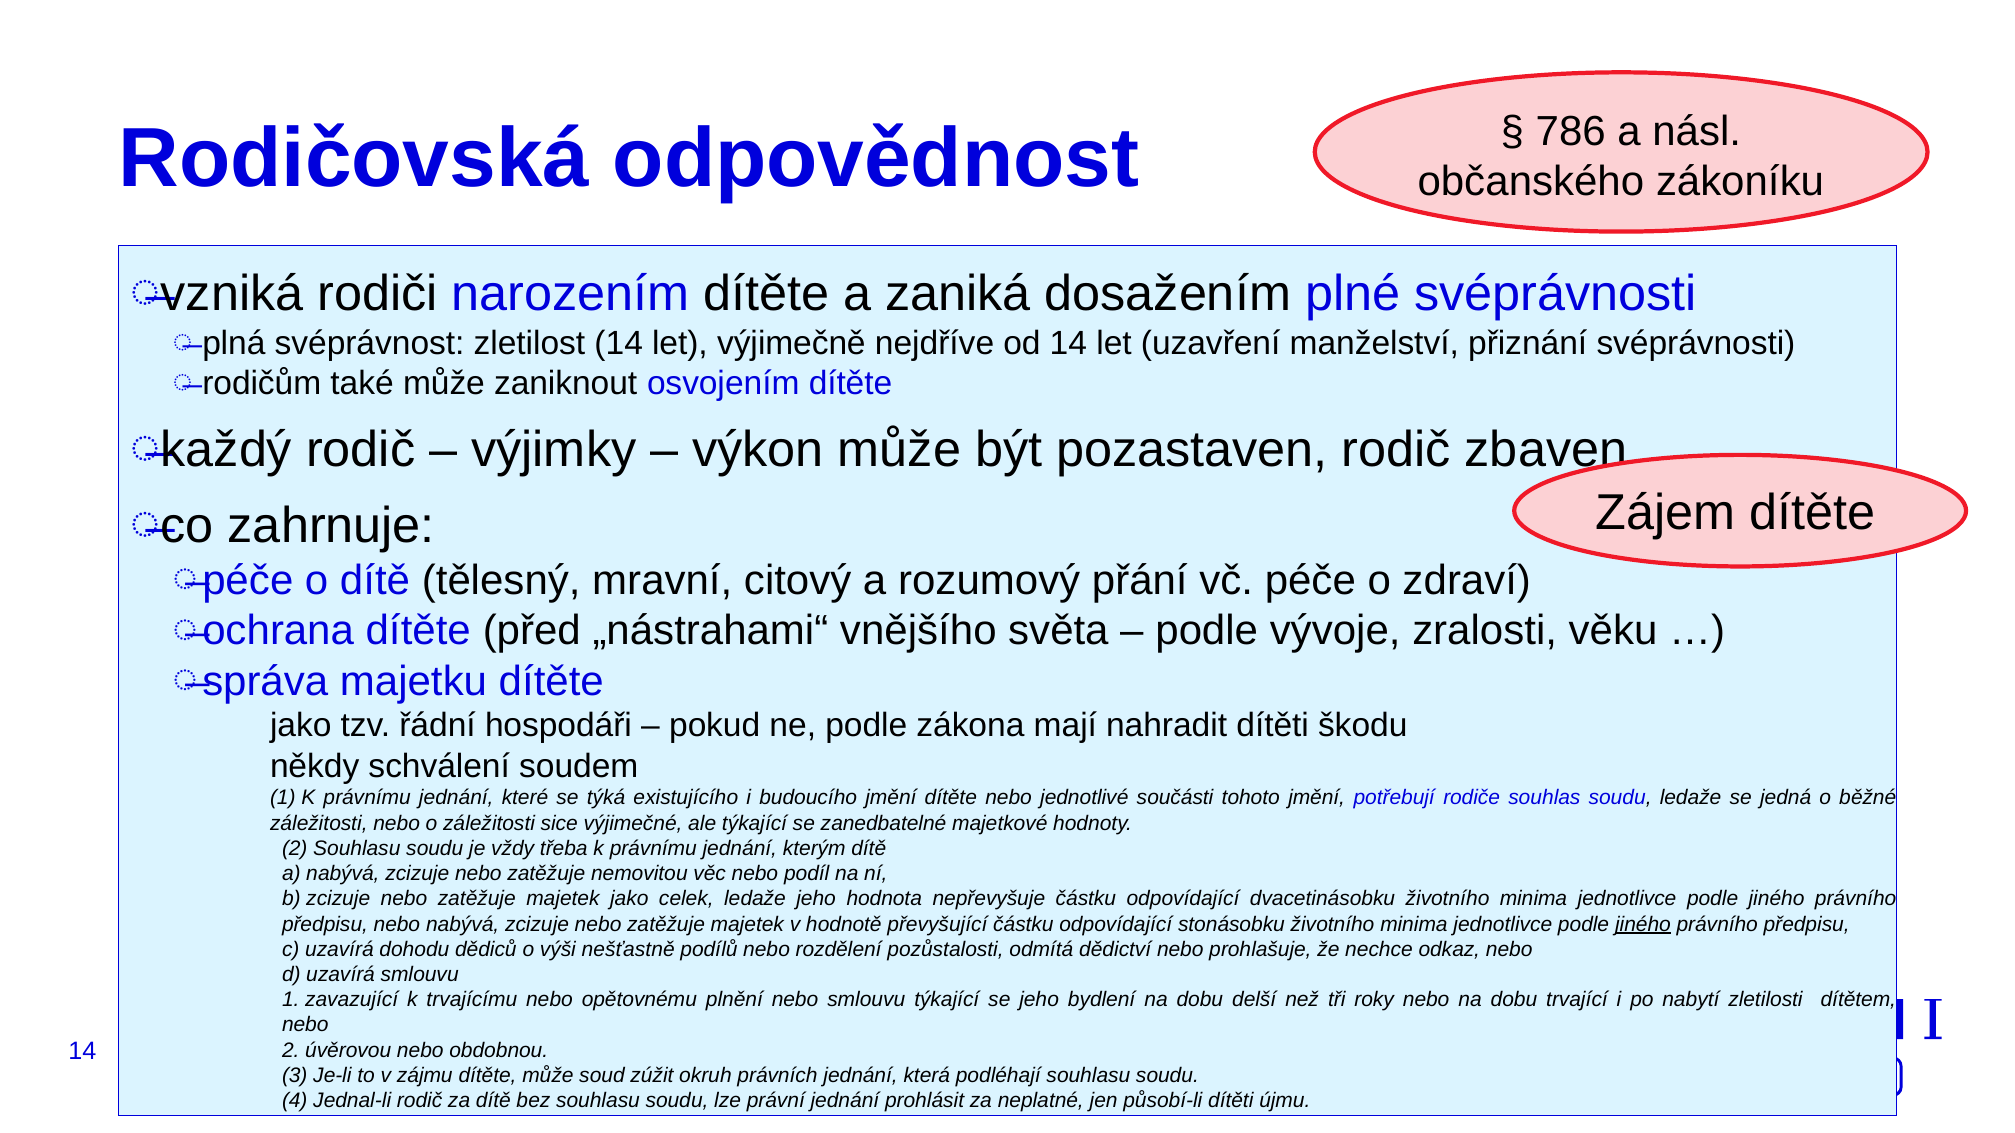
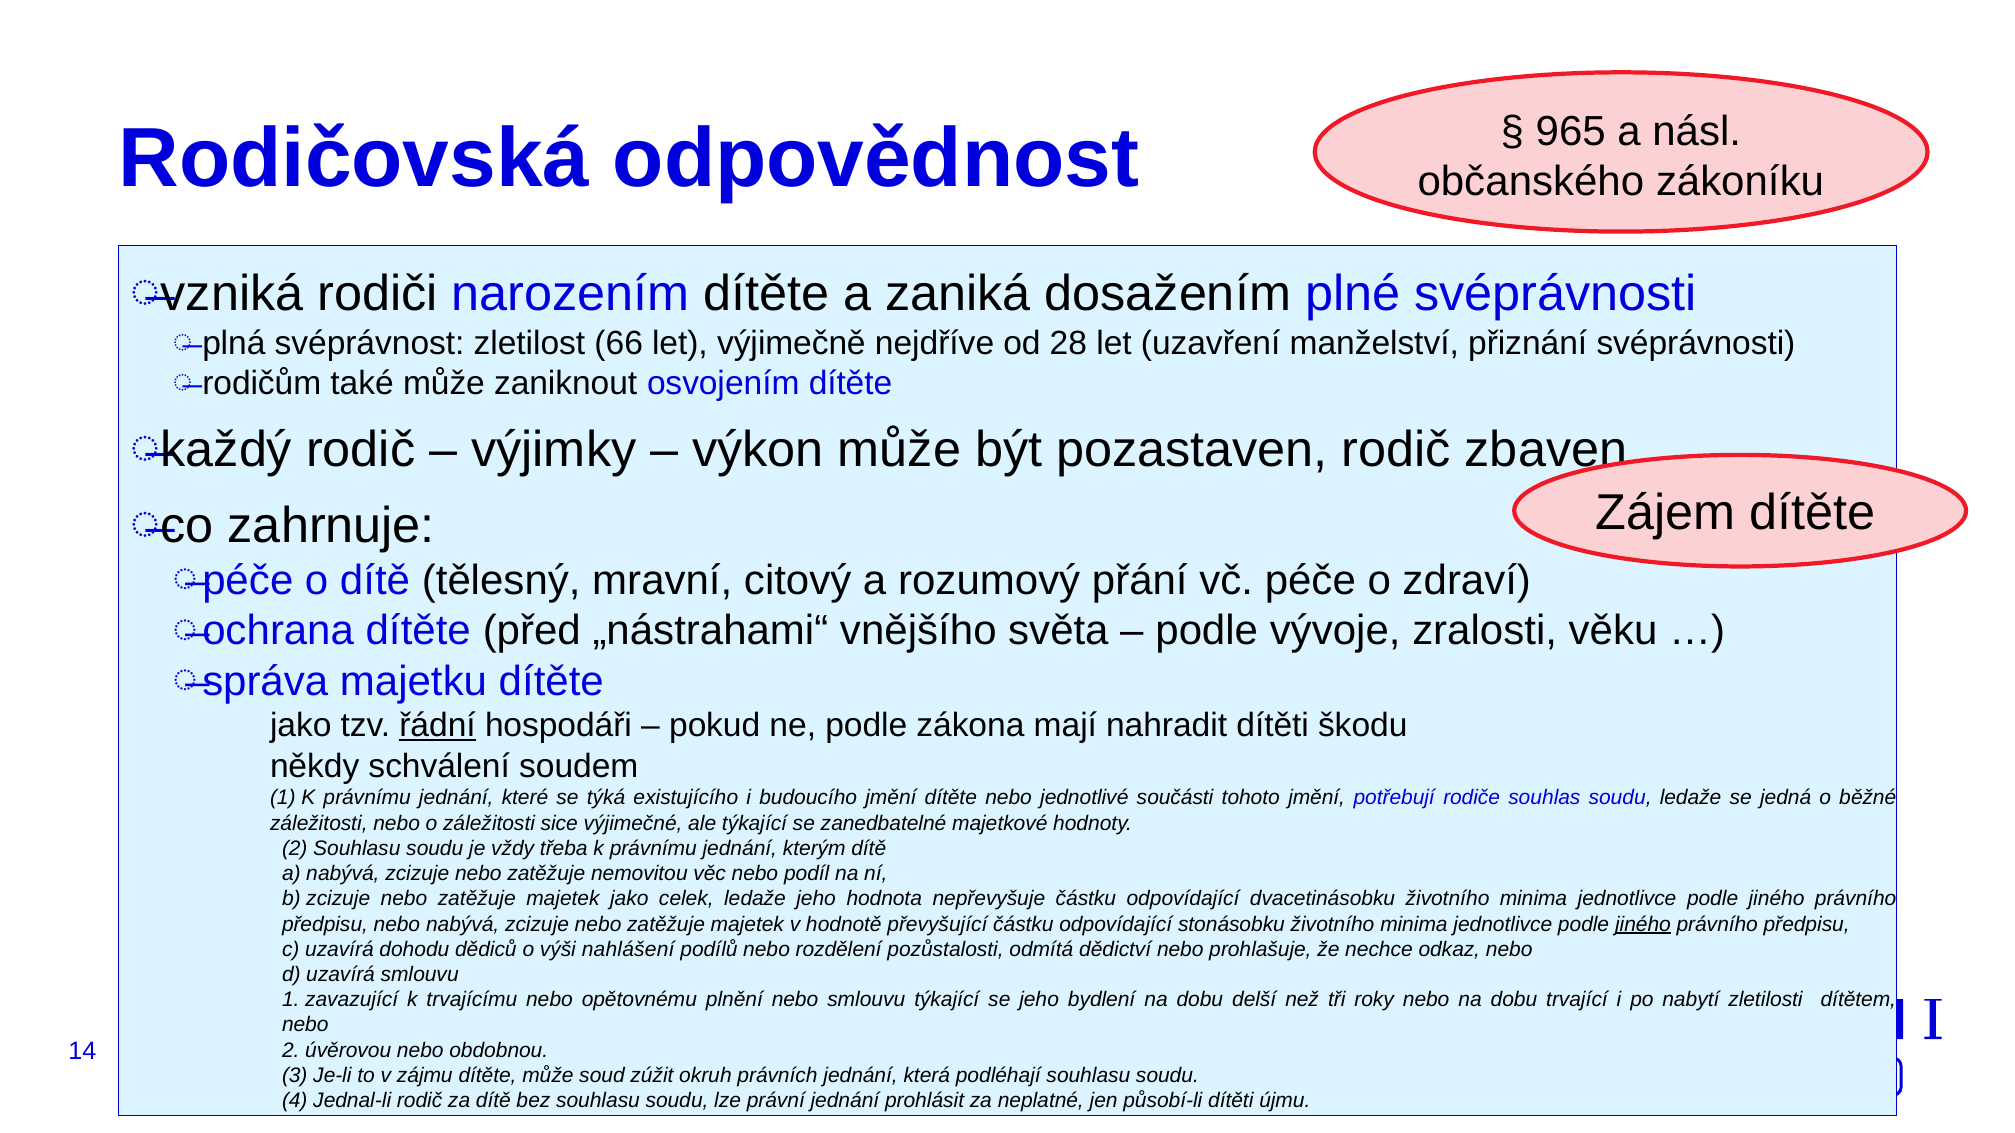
786: 786 -> 965 (1571, 131)
zletilost 14: 14 -> 66 (619, 343)
od 14: 14 -> 28 (1068, 343)
řádní underline: none -> present (438, 726)
nešťastně: nešťastně -> nahlášení (628, 950)
